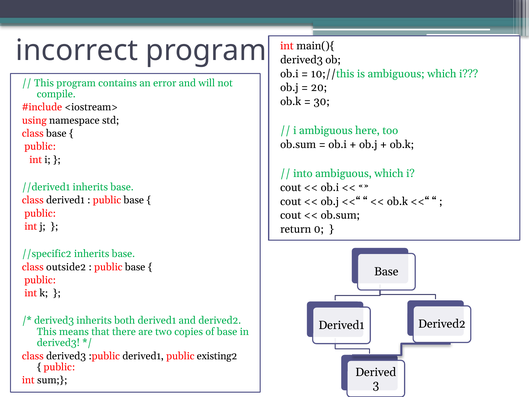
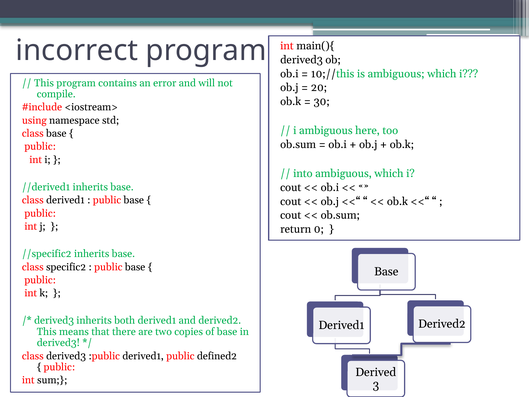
outside2: outside2 -> specific2 (66, 267)
existing2: existing2 -> defined2 (217, 356)
